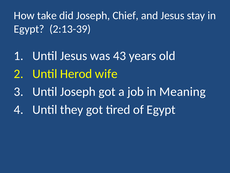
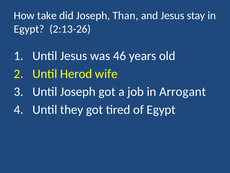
Chief: Chief -> Than (125, 16)
2:13-39: 2:13-39 -> 2:13-26 (70, 29)
43: 43 -> 46 (120, 56)
Meaning: Meaning -> Arrogant (183, 91)
